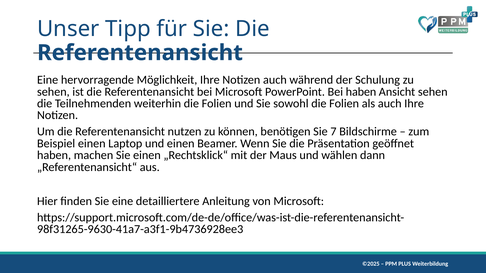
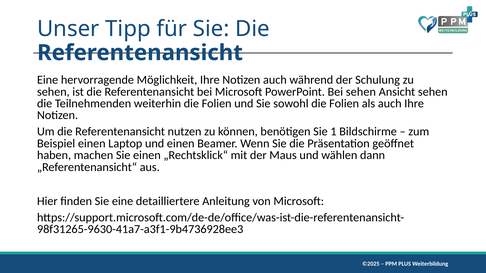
Bei haben: haben -> sehen (361, 92)
7: 7 -> 1 (333, 132)
